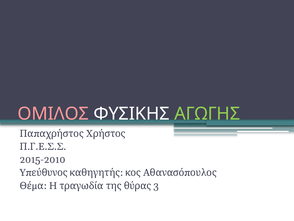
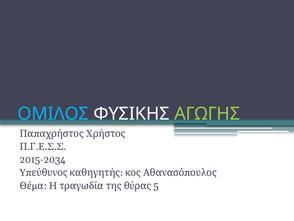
ΟΜΙΛΟΣ colour: pink -> light blue (53, 114)
2015-2010: 2015-2010 -> 2015-2034 (43, 159)
3: 3 -> 5 (156, 185)
